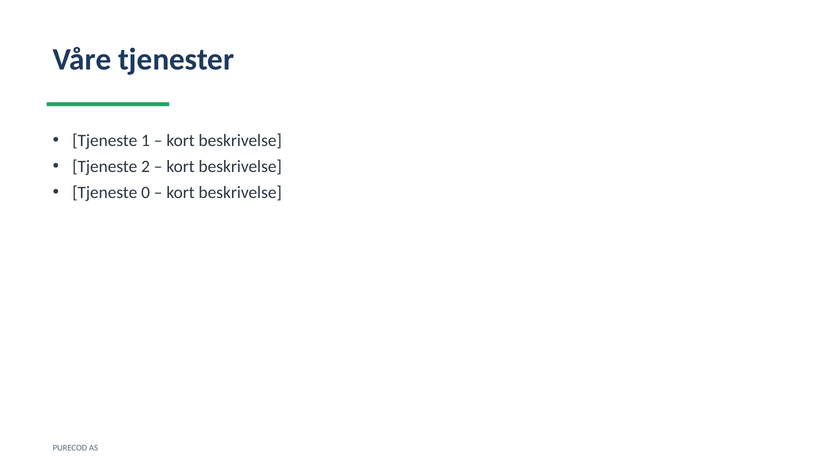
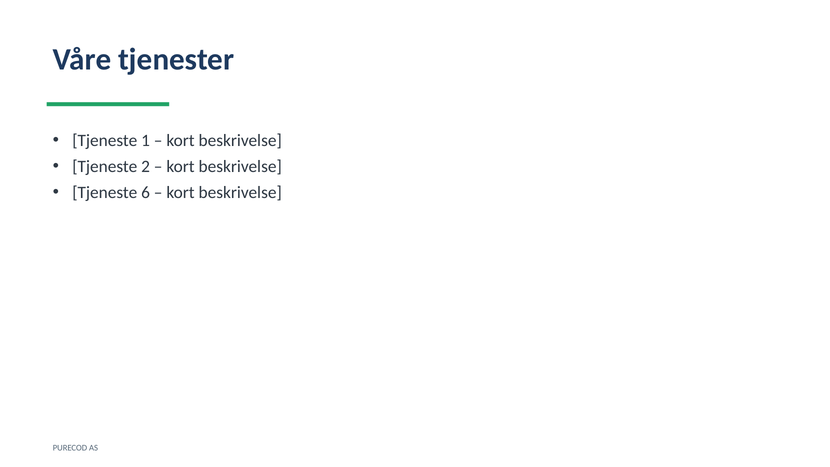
0: 0 -> 6 (146, 192)
